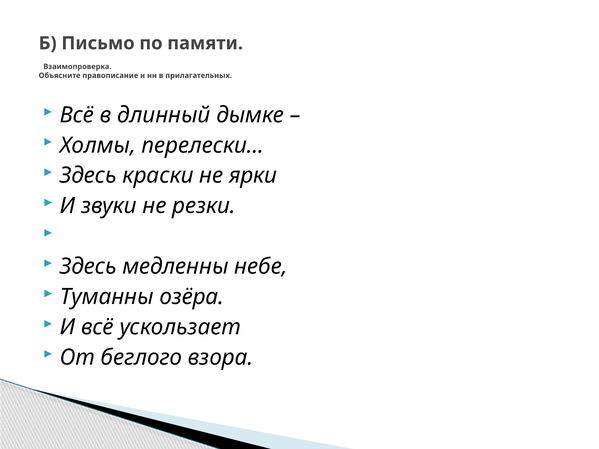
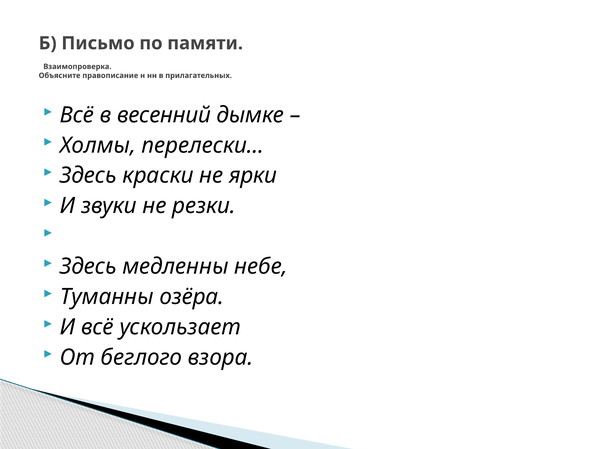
длинный: длинный -> весенний (164, 115)
